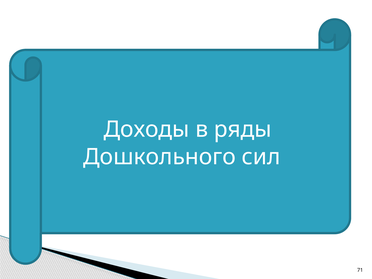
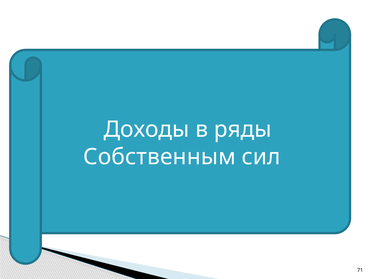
Дошкольного: Дошкольного -> Собственным (159, 157)
